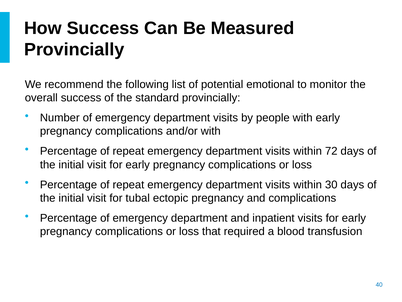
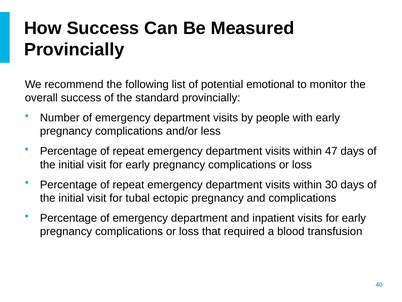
and/or with: with -> less (211, 131)
72: 72 -> 47 (331, 151)
